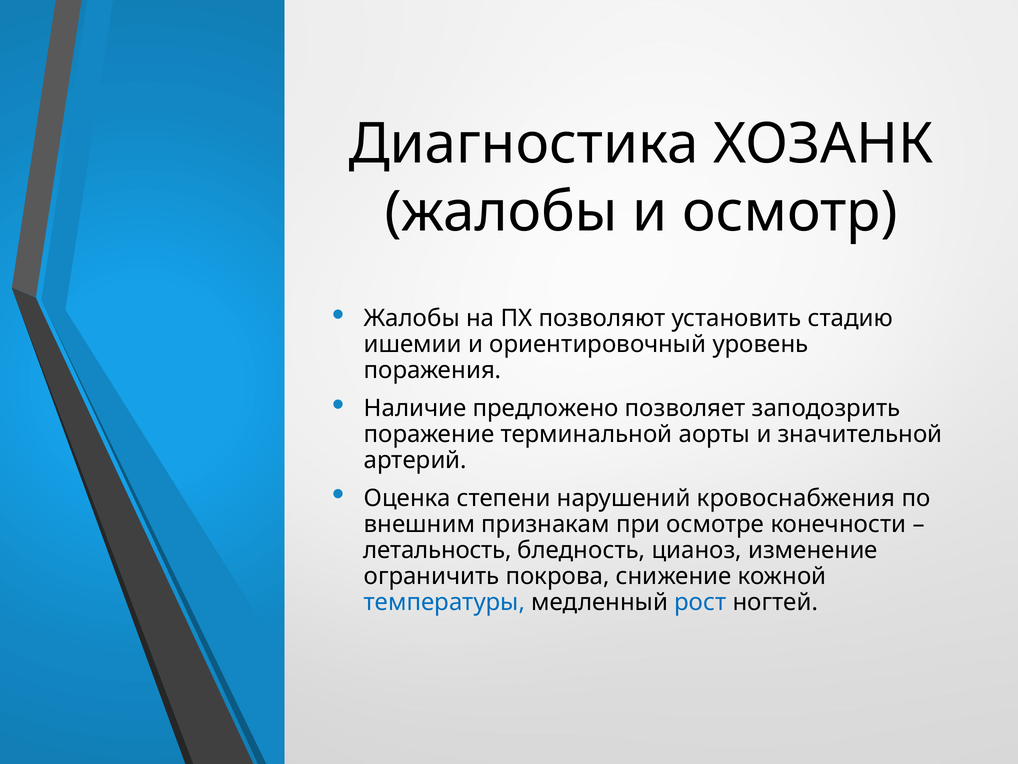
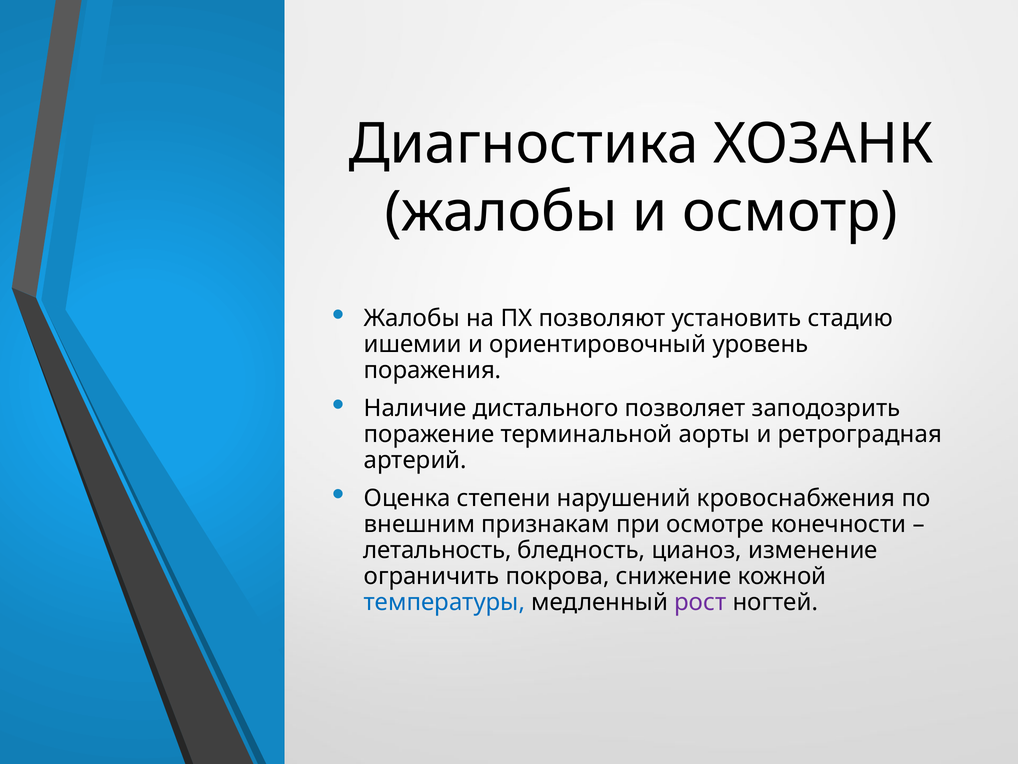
предложено: предложено -> дистального (546, 408)
значительной: значительной -> ретроградная (860, 434)
рост colour: blue -> purple (700, 602)
